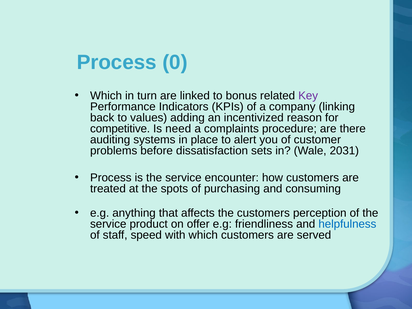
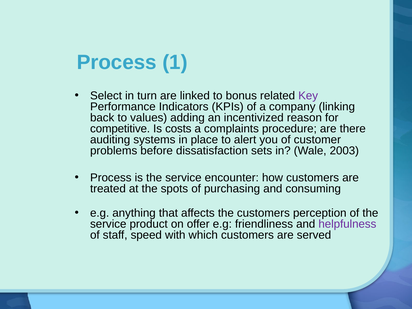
0: 0 -> 1 (175, 62)
Which: Which -> Select (106, 96)
need: need -> costs (178, 129)
2031: 2031 -> 2003 (344, 151)
helpfulness colour: blue -> purple (347, 224)
